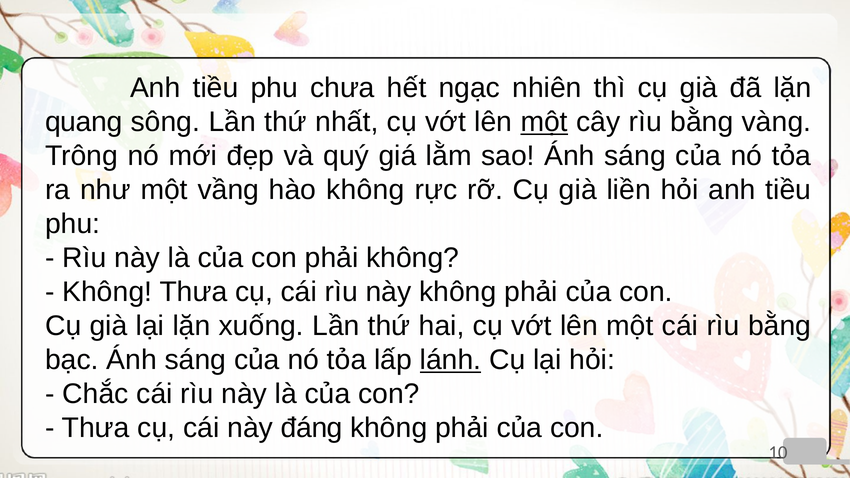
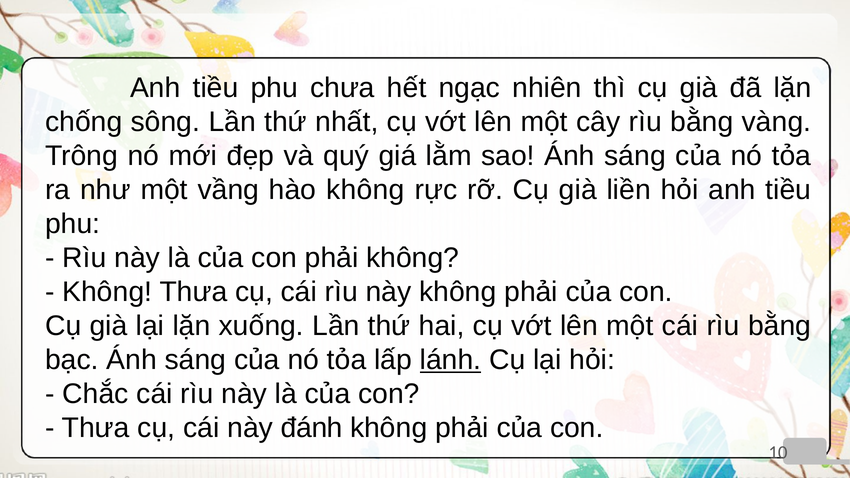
quang: quang -> chống (84, 122)
một underline: present -> none (544, 122)
đáng: đáng -> đánh (312, 428)
